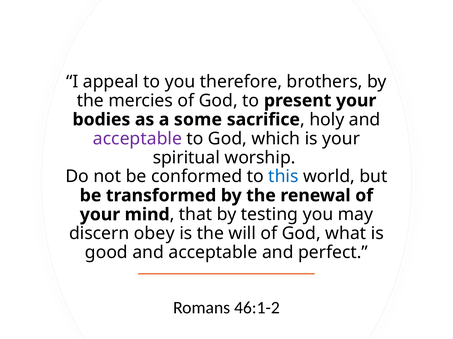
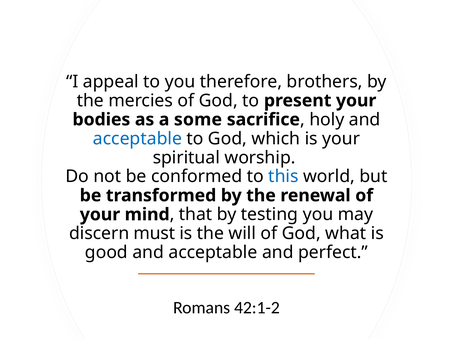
acceptable colour: purple -> blue (137, 139)
obey: obey -> must (154, 234)
46:1-2: 46:1-2 -> 42:1-2 (257, 308)
